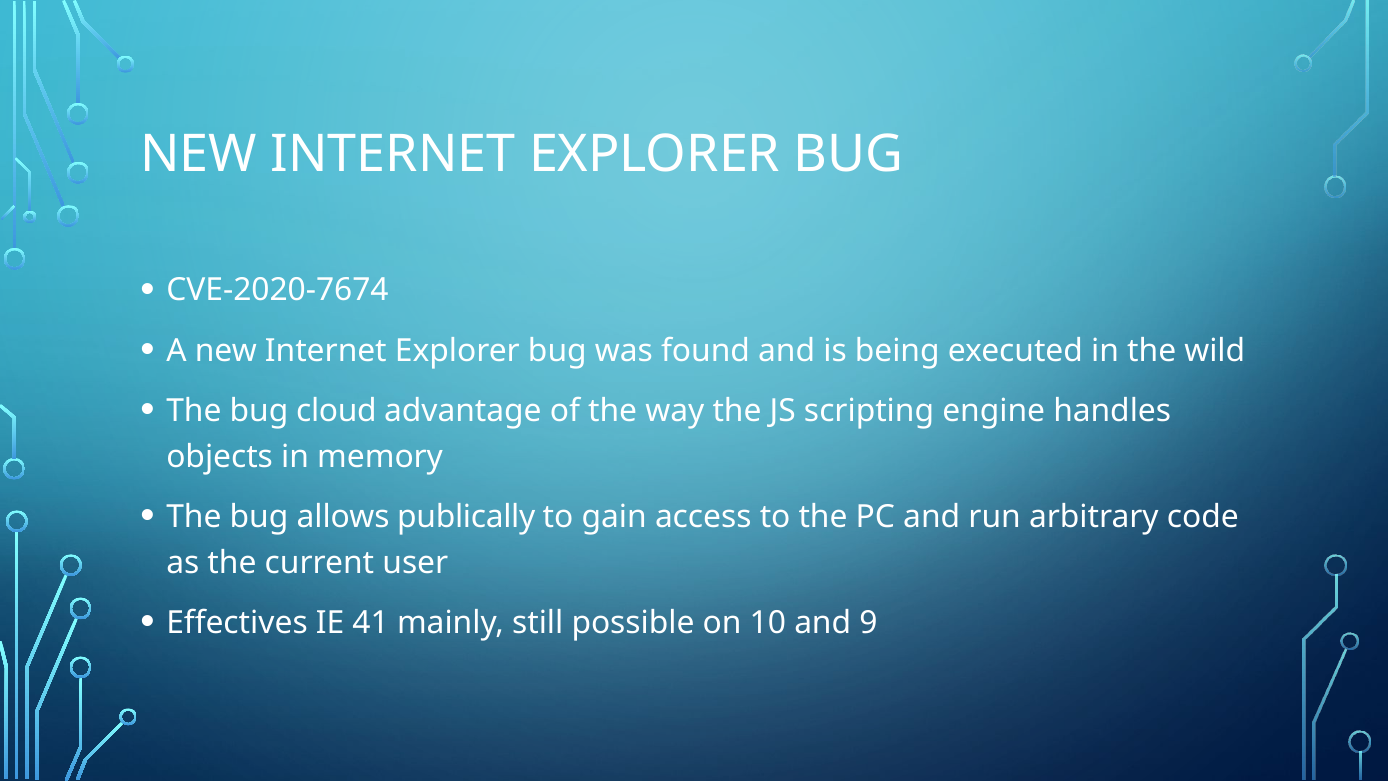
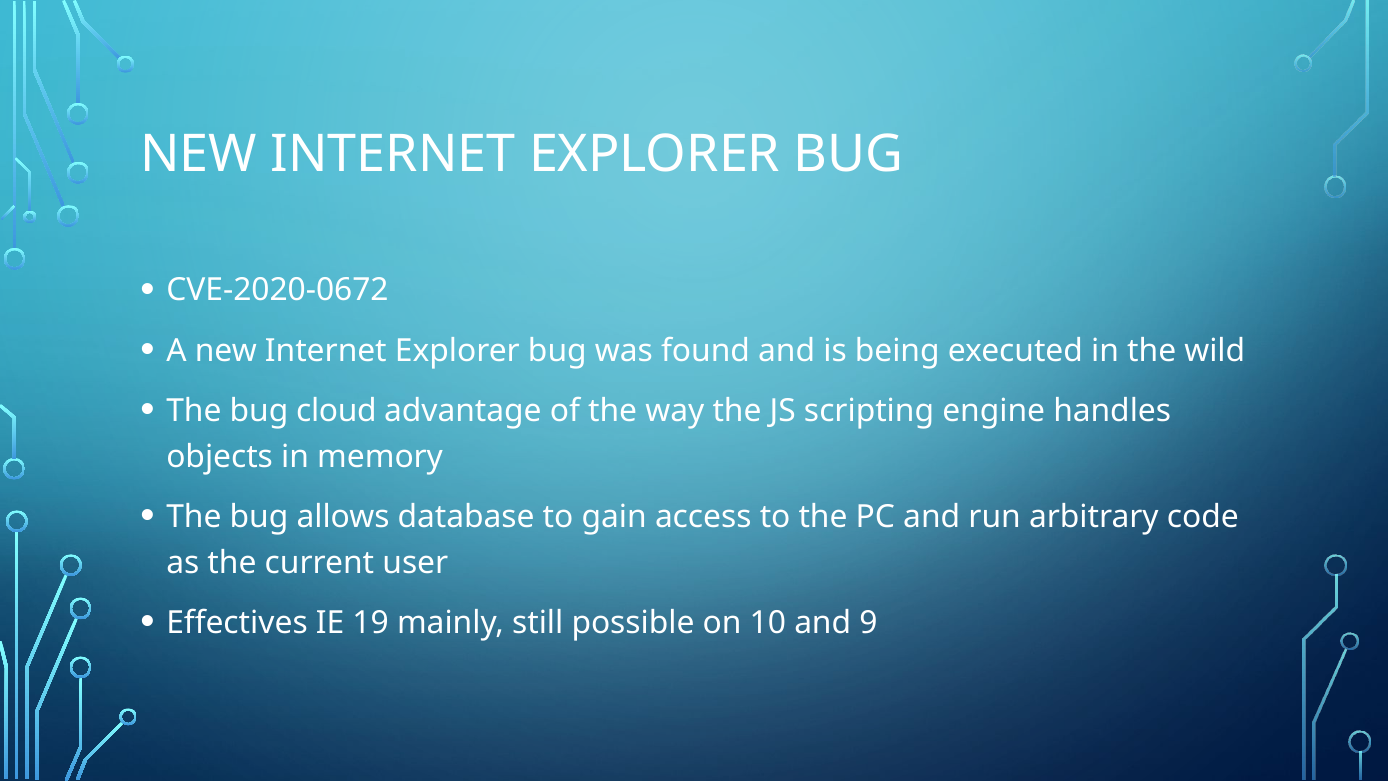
CVE-2020-7674: CVE-2020-7674 -> CVE-2020-0672 (278, 290)
publically: publically -> database (466, 517)
41: 41 -> 19 (371, 623)
